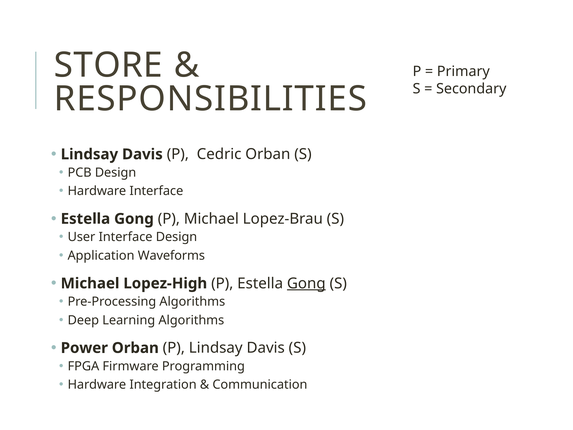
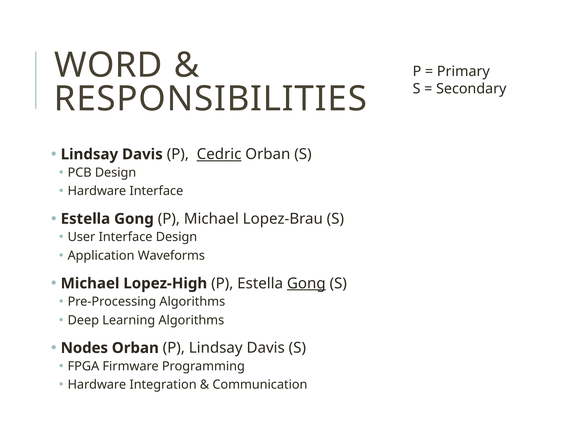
STORE: STORE -> WORD (108, 65)
Cedric underline: none -> present (219, 154)
Power: Power -> Nodes (84, 348)
